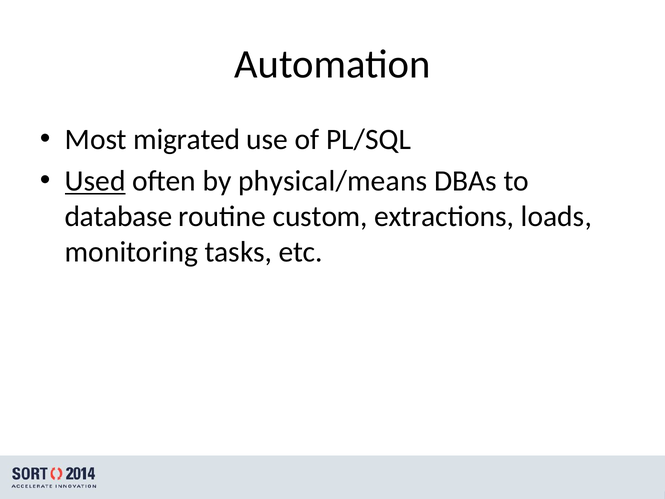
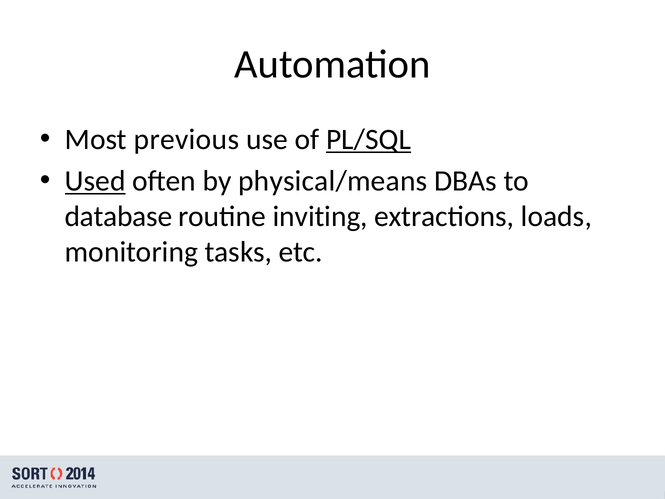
migrated: migrated -> previous (186, 140)
PL/SQL underline: none -> present (369, 140)
custom: custom -> inviting (320, 216)
